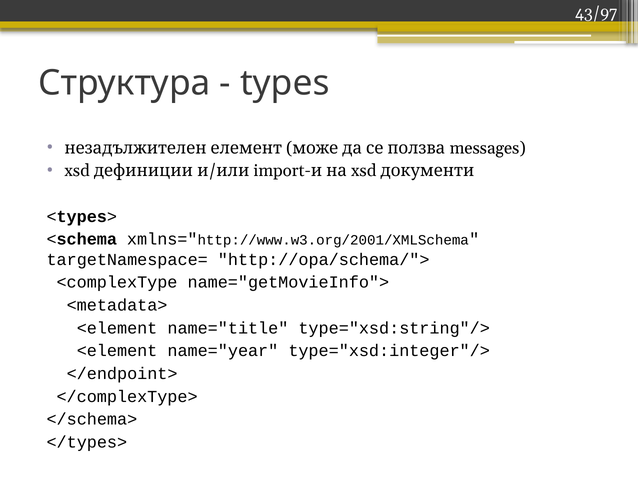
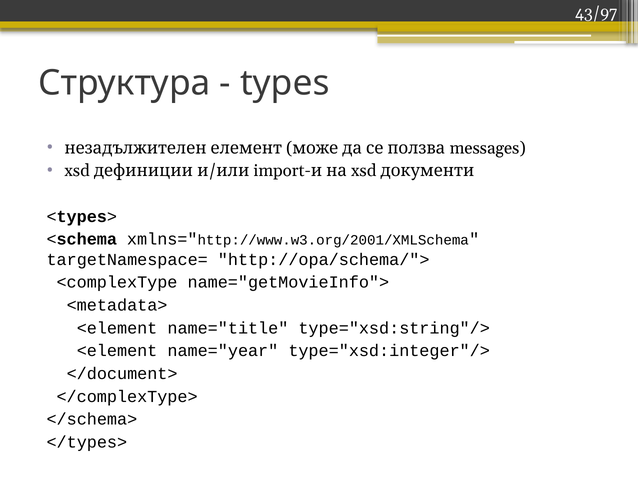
</endpoint>: </endpoint> -> </document> (122, 374)
